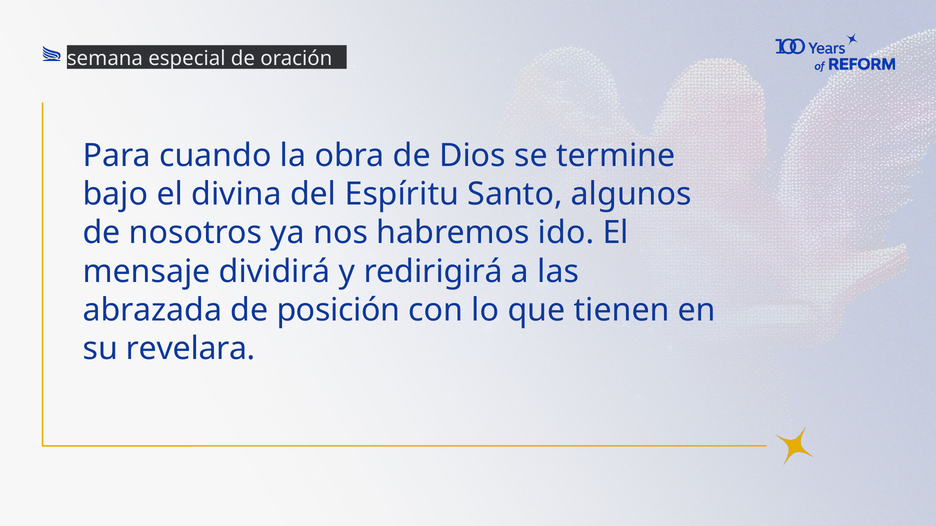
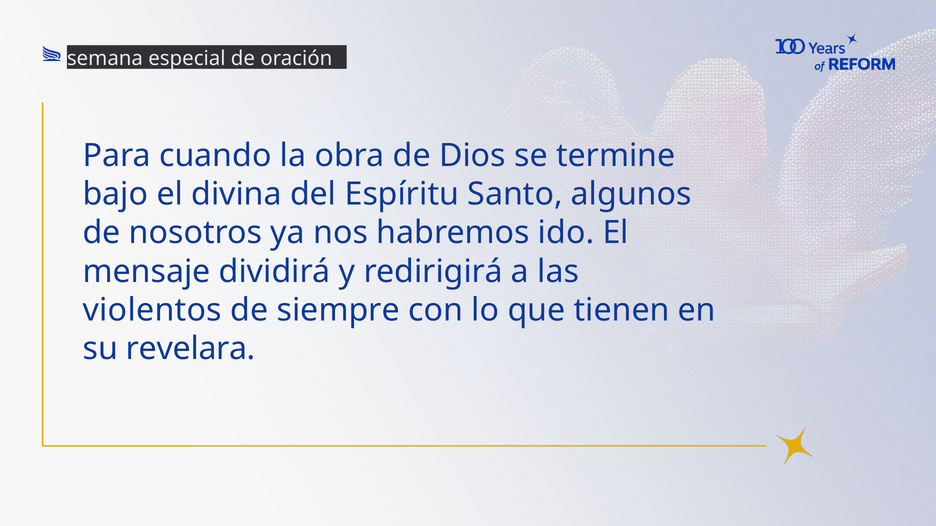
abrazada: abrazada -> violentos (152, 310)
posición: posición -> siempre (338, 310)
